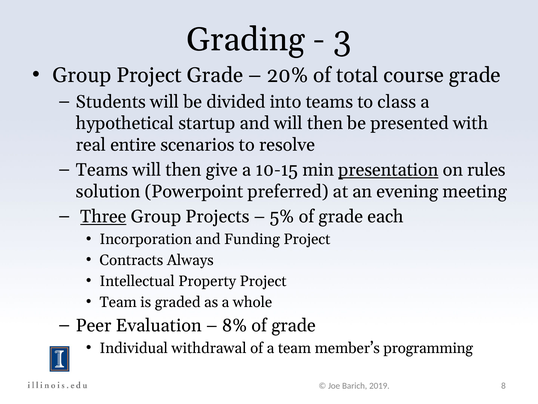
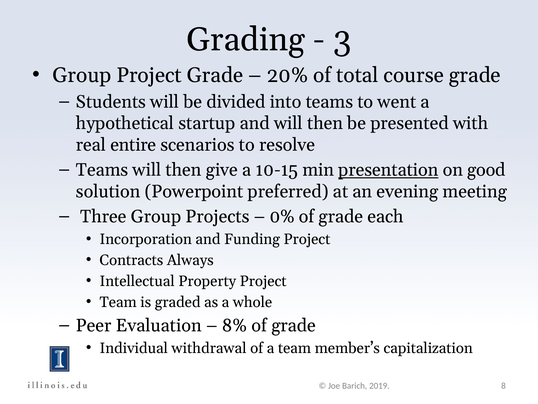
class: class -> went (397, 102)
rules: rules -> good (486, 170)
Three underline: present -> none (103, 216)
5%: 5% -> 0% (282, 216)
programming: programming -> capitalization (428, 348)
